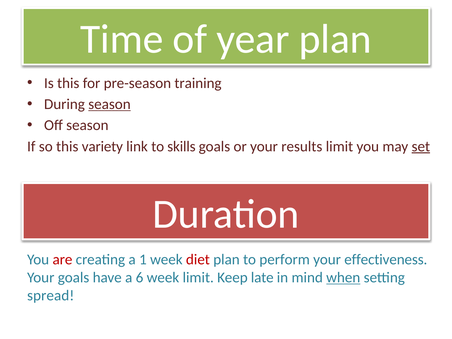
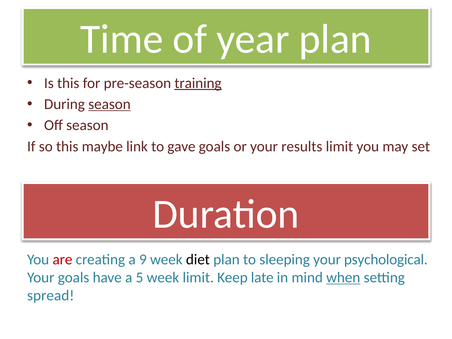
training underline: none -> present (198, 83)
variety: variety -> maybe (102, 146)
skills: skills -> gave (181, 146)
set underline: present -> none (421, 146)
1: 1 -> 9 (143, 259)
diet colour: red -> black (198, 259)
perform: perform -> sleeping (285, 259)
effectiveness: effectiveness -> psychological (386, 259)
6: 6 -> 5 (140, 278)
